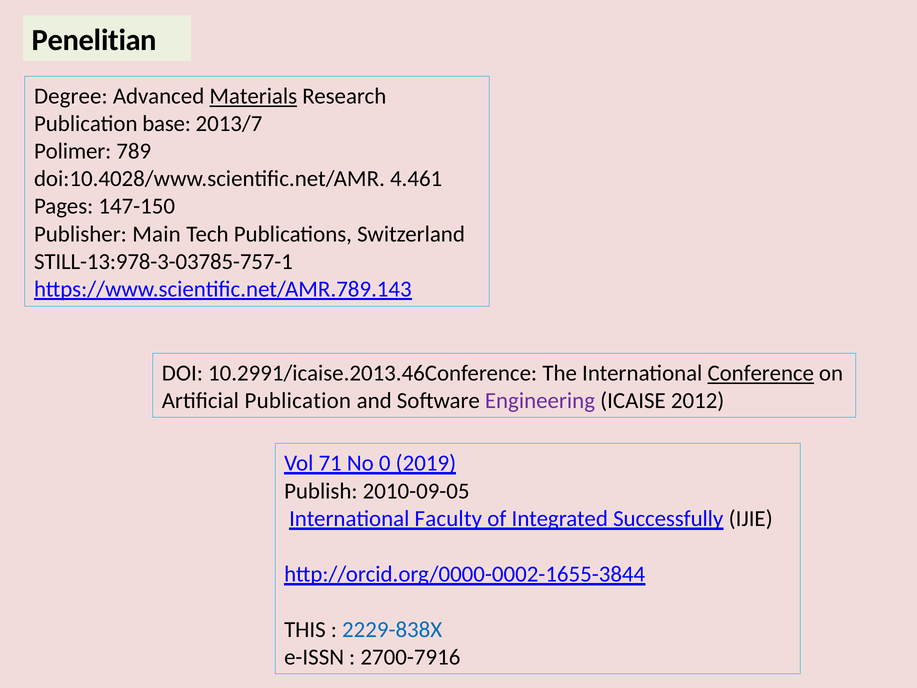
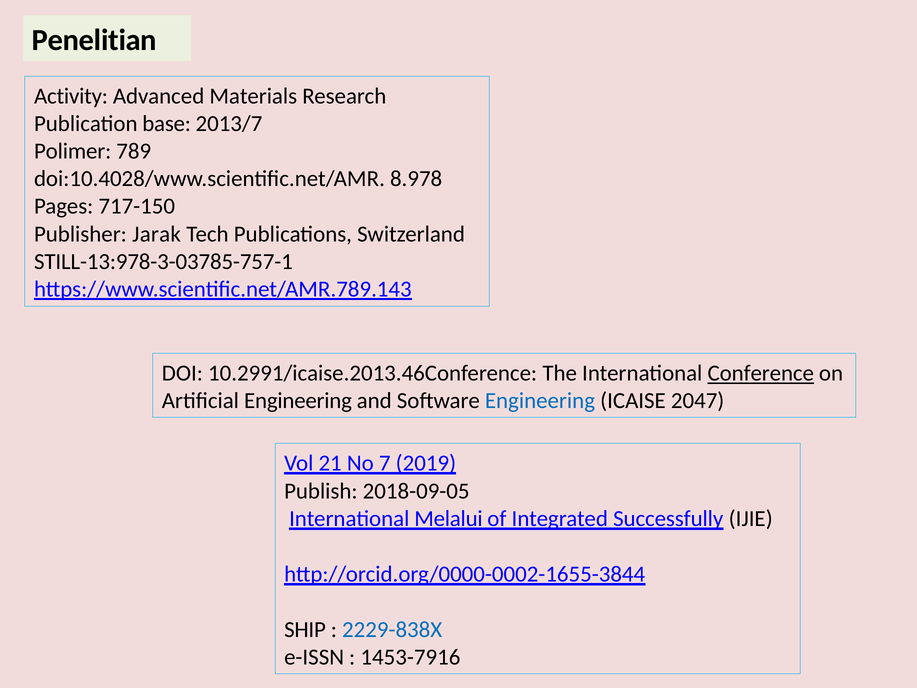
Degree: Degree -> Activity (71, 96)
Materials underline: present -> none (253, 96)
4.461: 4.461 -> 8.978 (416, 179)
147-150: 147-150 -> 717-150 (137, 206)
Main: Main -> Jarak (157, 234)
Artificial Publication: Publication -> Engineering (298, 401)
Engineering colour: purple -> blue (540, 401)
2012: 2012 -> 2047 (698, 401)
71: 71 -> 21 (330, 463)
0: 0 -> 7 (385, 463)
2010-09-05: 2010-09-05 -> 2018-09-05 (416, 491)
Faculty: Faculty -> Melalui (449, 519)
THIS: THIS -> SHIP (305, 630)
2700-7916: 2700-7916 -> 1453-7916 (410, 657)
